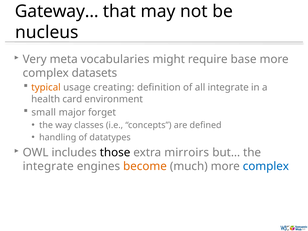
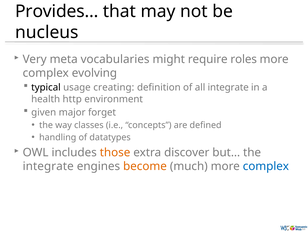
Gateway…: Gateway… -> Provides… (57, 11)
base: base -> roles (244, 59)
datasets: datasets -> evolving (94, 73)
typical colour: orange -> black (46, 88)
card: card -> http (72, 99)
small: small -> given (44, 113)
those colour: black -> orange (115, 152)
mirroirs: mirroirs -> discover (187, 152)
